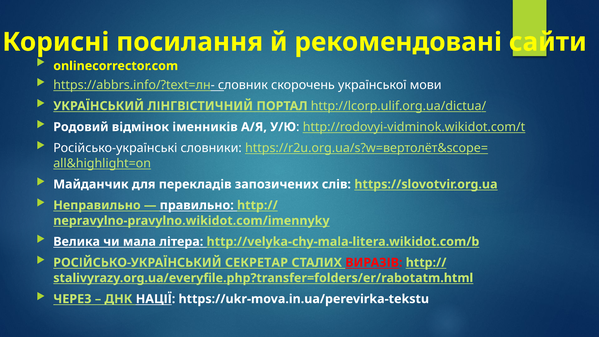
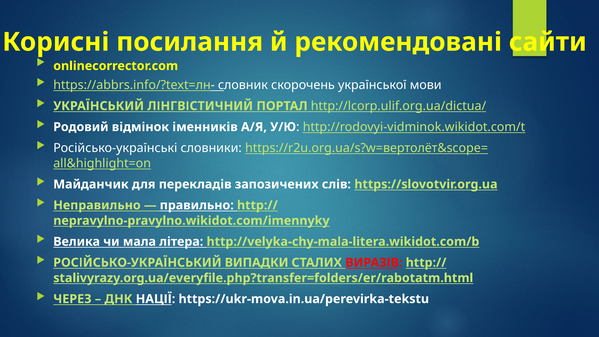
СЕКРЕТАР: СЕКРЕТАР -> ВИПАДКИ (257, 263)
